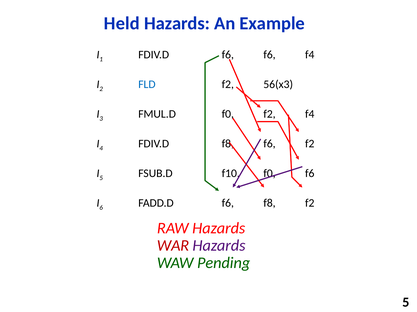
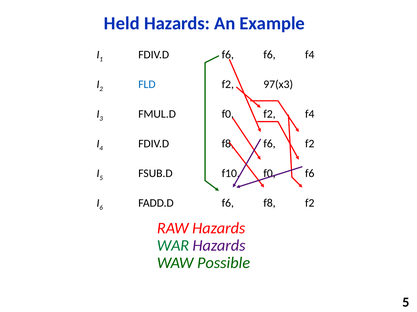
56(x3: 56(x3 -> 97(x3 (278, 85)
WAR colour: red -> green (173, 246)
Pending: Pending -> Possible (224, 263)
